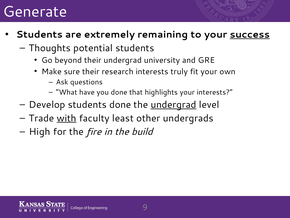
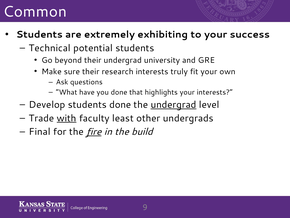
Generate: Generate -> Common (35, 12)
remaining: remaining -> exhibiting (163, 34)
success underline: present -> none (250, 34)
Thoughts: Thoughts -> Technical (50, 48)
High: High -> Final (40, 131)
fire underline: none -> present (94, 131)
